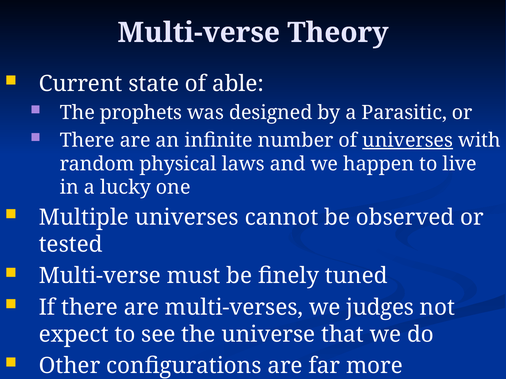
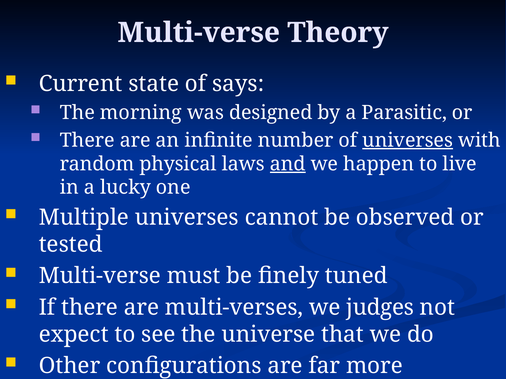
able: able -> says (238, 84)
prophets: prophets -> morning (141, 113)
and underline: none -> present (288, 164)
